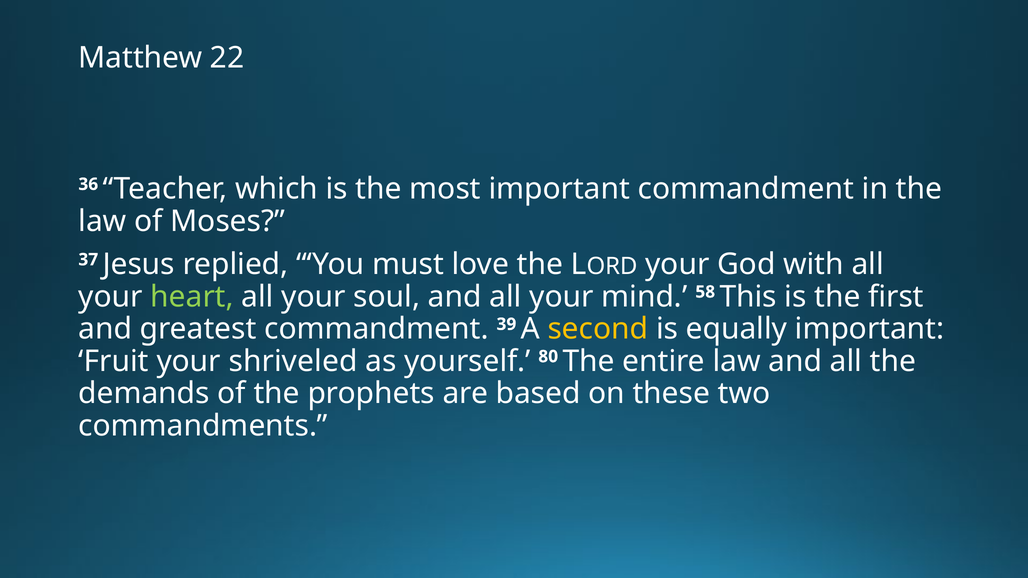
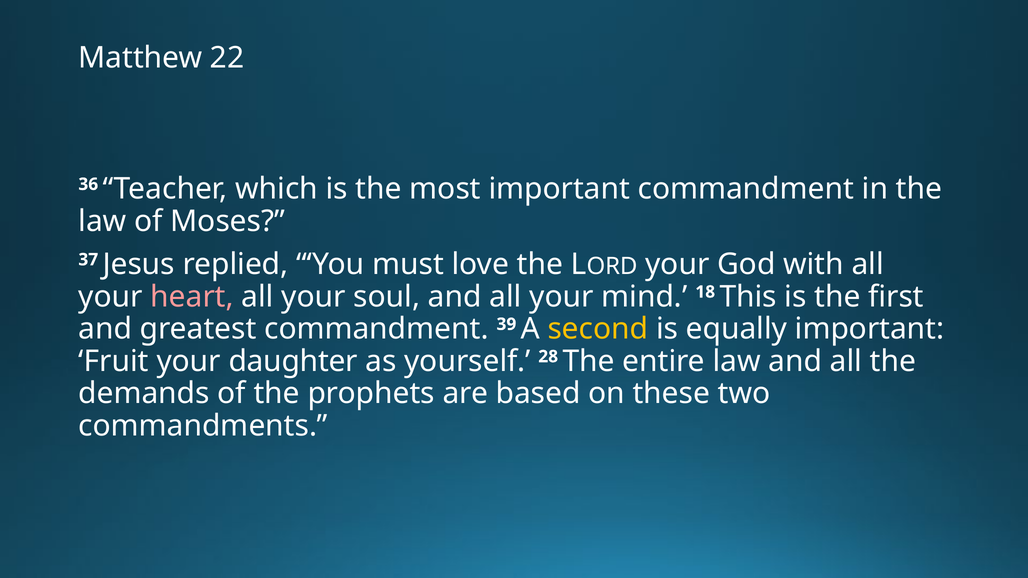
heart colour: light green -> pink (192, 297)
58: 58 -> 18 (705, 292)
shriveled: shriveled -> daughter (293, 361)
80: 80 -> 28 (548, 357)
